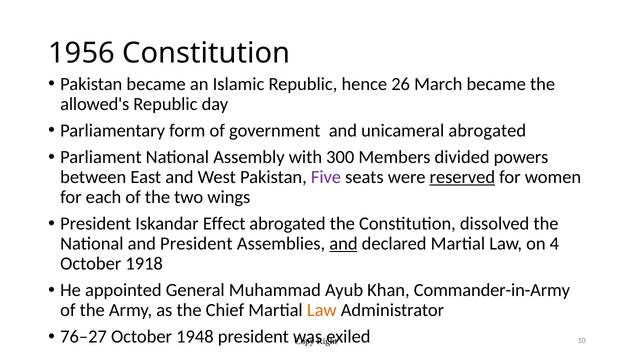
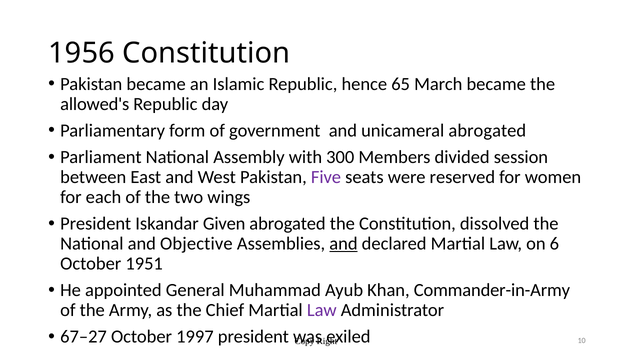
26: 26 -> 65 (401, 84)
powers: powers -> session (521, 157)
reserved underline: present -> none (462, 177)
Effect: Effect -> Given (224, 223)
and President: President -> Objective (196, 243)
4: 4 -> 6 (554, 243)
1918: 1918 -> 1951 (144, 263)
Law colour: orange -> purple (322, 310)
76–27: 76–27 -> 67–27 (84, 336)
1948: 1948 -> 1997 (195, 336)
